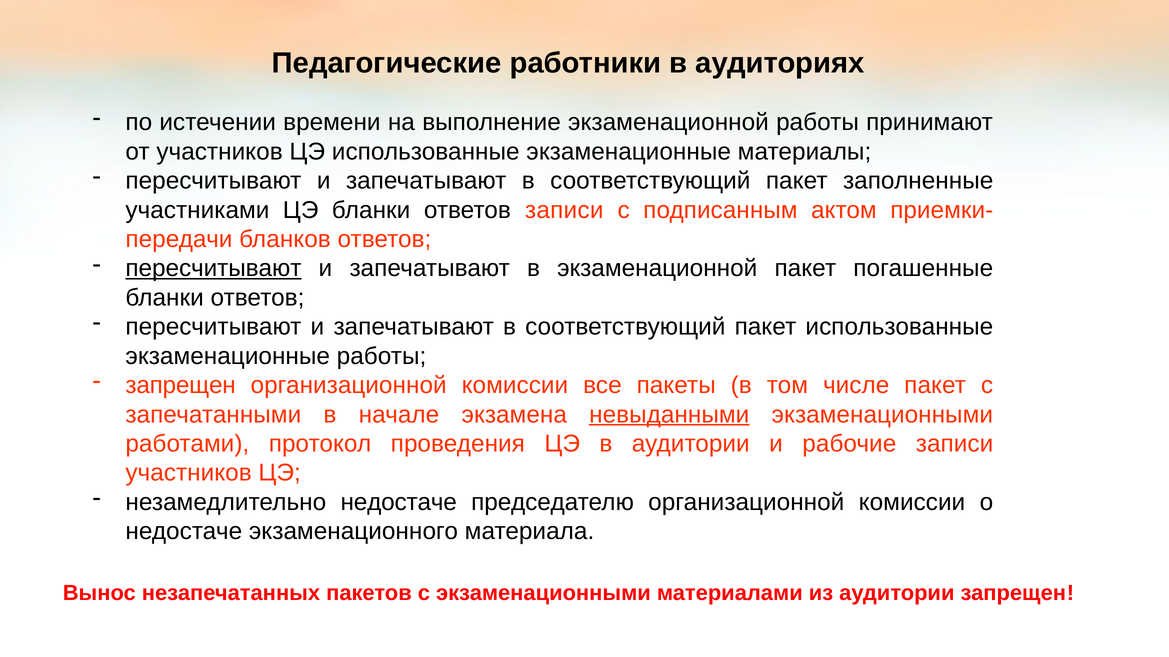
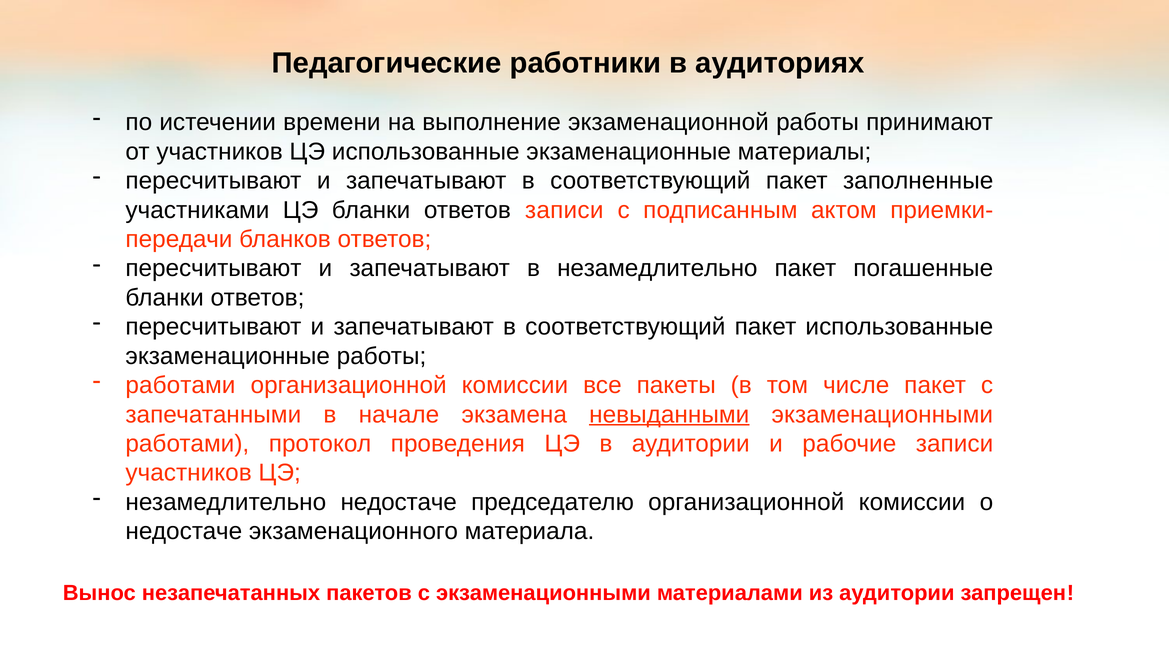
пересчитывают underline: present -> none (213, 269)
в экзаменационной: экзаменационной -> незамедлительно (657, 269)
запрещен: запрещен -> работами (180, 386)
